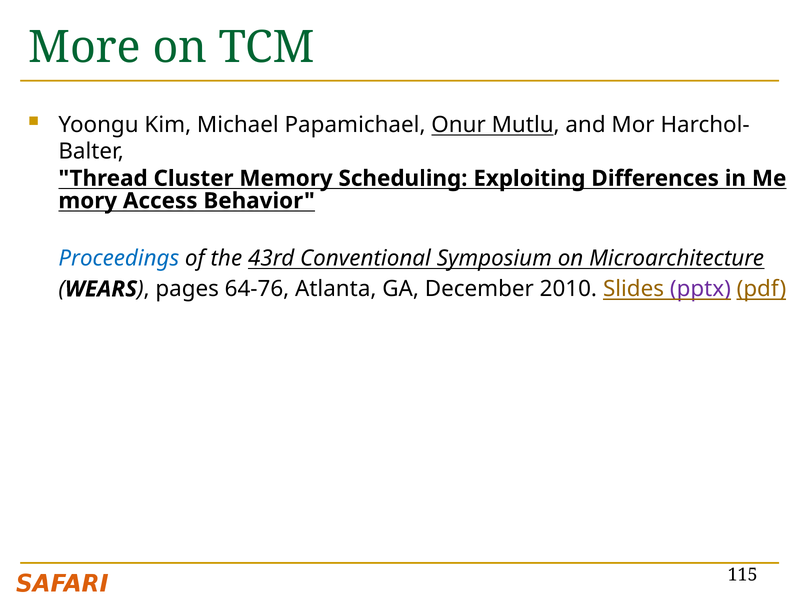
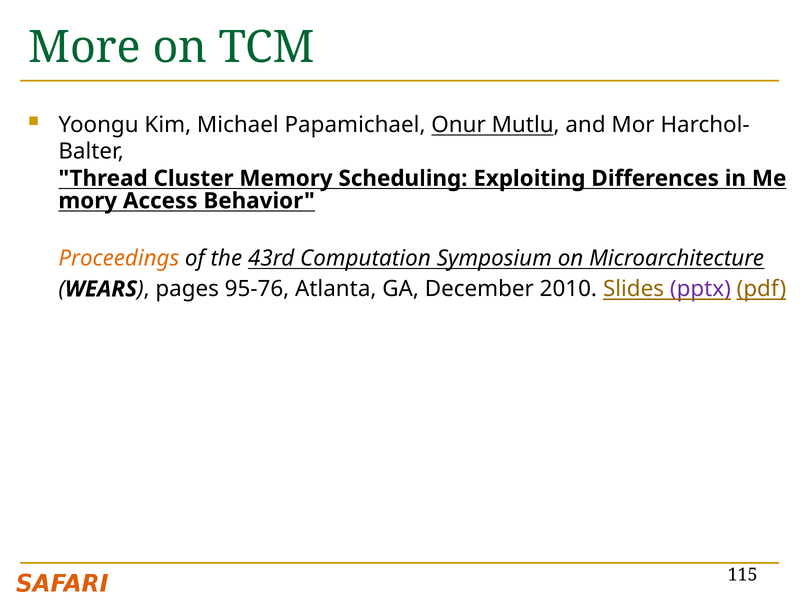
Proceedings colour: blue -> orange (119, 258)
Conventional: Conventional -> Computation (365, 258)
64-76: 64-76 -> 95-76 (257, 289)
